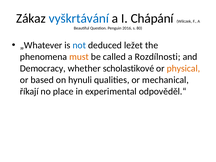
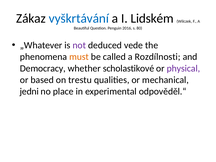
Chápání: Chápání -> Lidském (152, 18)
not colour: blue -> purple (79, 45)
ležet: ležet -> vede (133, 45)
physical colour: orange -> purple (183, 68)
hynuli: hynuli -> trestu (80, 80)
říkají: říkají -> jedni (29, 91)
